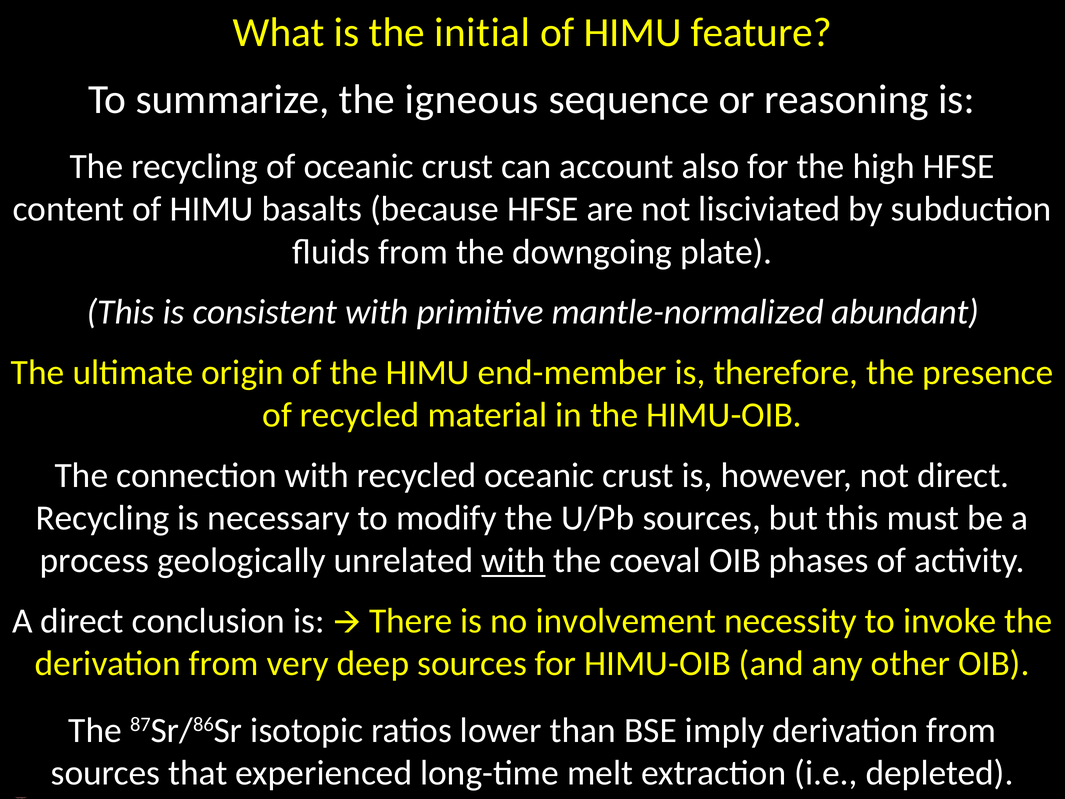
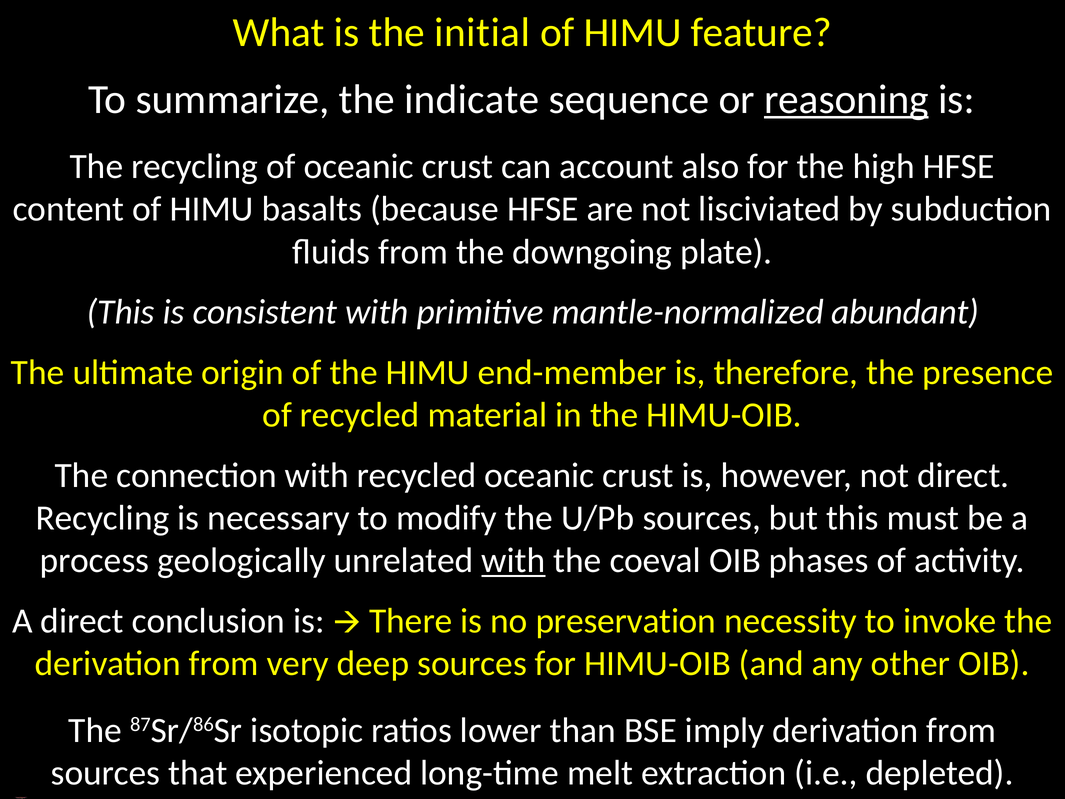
igneous: igneous -> indicate (472, 100)
reasoning underline: none -> present (846, 100)
involvement: involvement -> preservation (626, 621)
